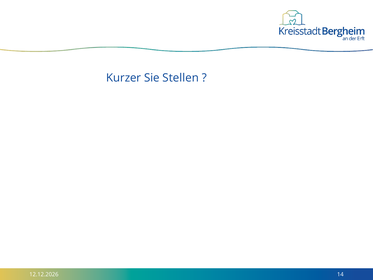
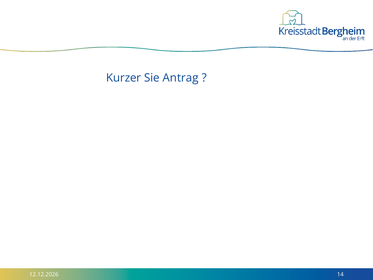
Stellen: Stellen -> Antrag (181, 78)
